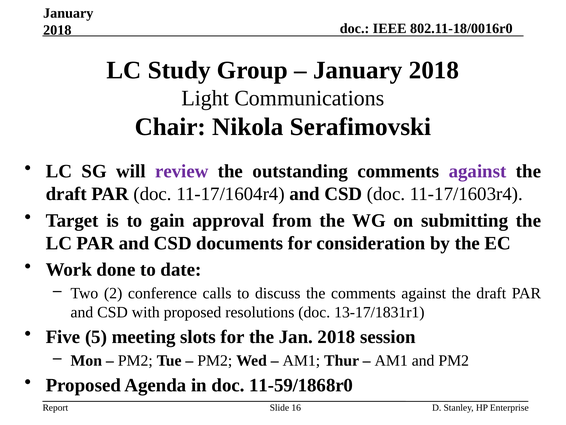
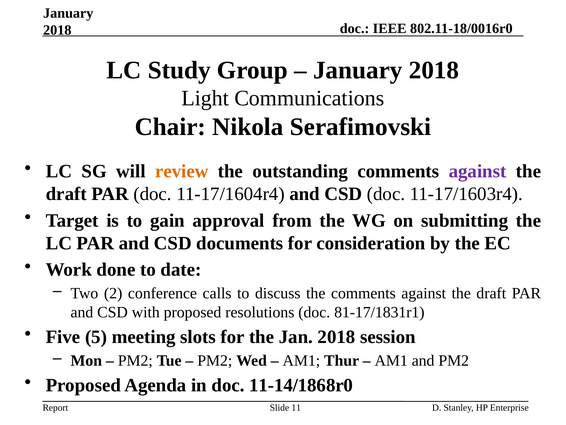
review colour: purple -> orange (182, 171)
13-17/1831r1: 13-17/1831r1 -> 81-17/1831r1 (379, 312)
11-59/1868r0: 11-59/1868r0 -> 11-14/1868r0 (301, 385)
16: 16 -> 11 (296, 407)
